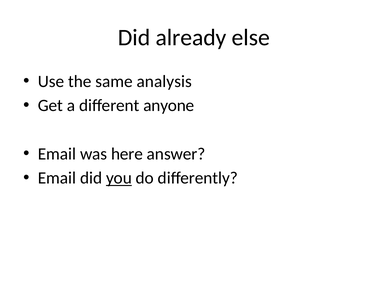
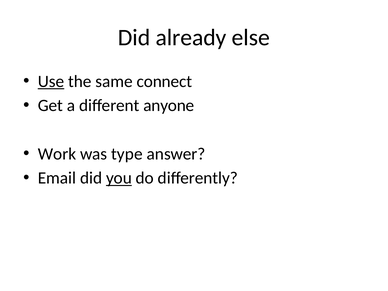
Use underline: none -> present (51, 81)
analysis: analysis -> connect (164, 81)
Email: Email -> Work (57, 154)
here: here -> type (127, 154)
